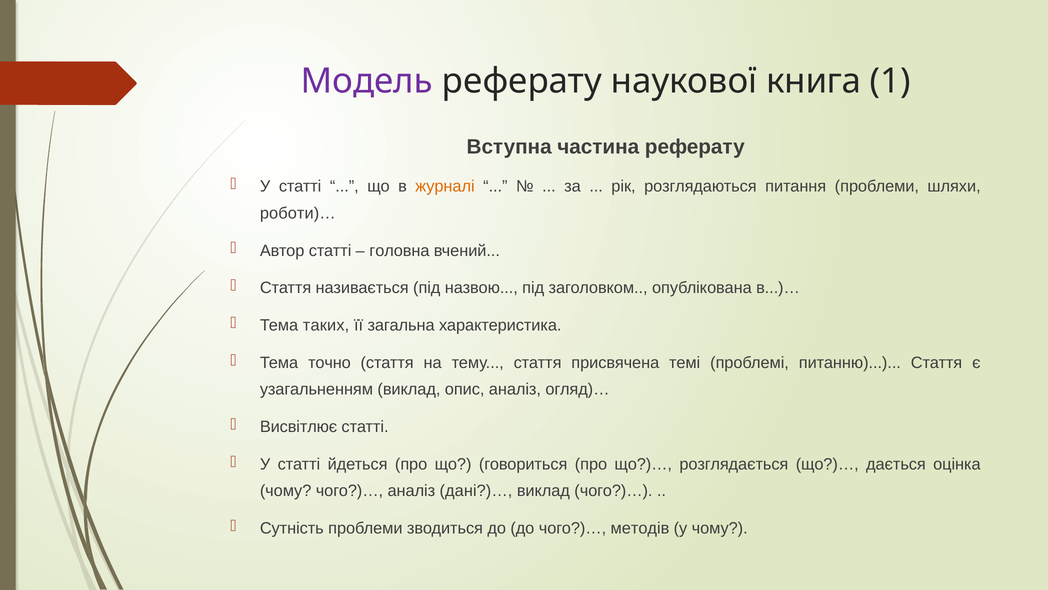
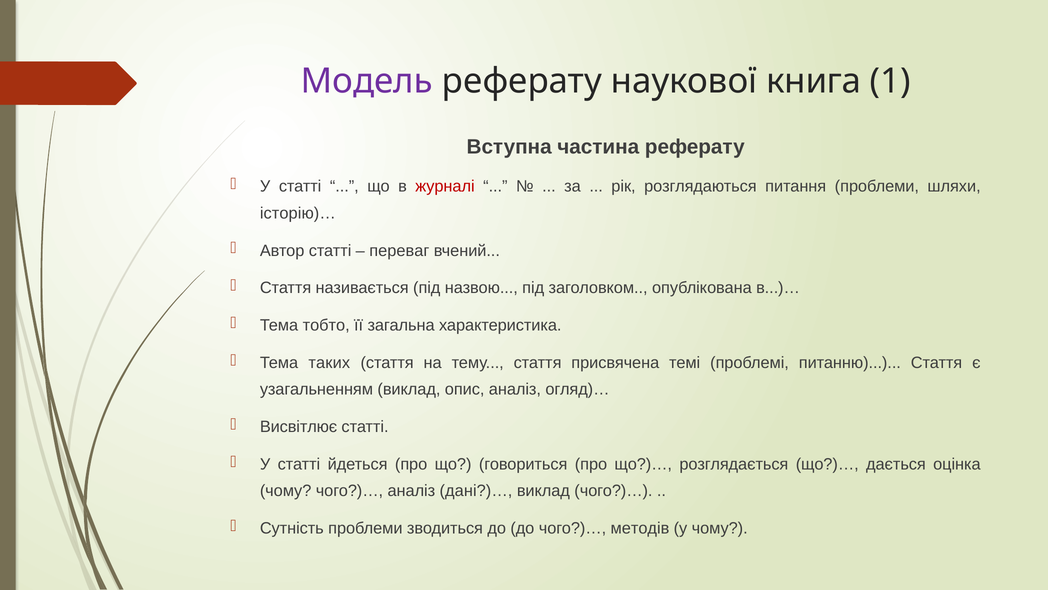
журналі colour: orange -> red (445, 186)
роботи)…: роботи)… -> історію)… (298, 213)
головна: головна -> переваг (399, 250)
таких: таких -> тобто (326, 325)
точно: точно -> таких (329, 363)
